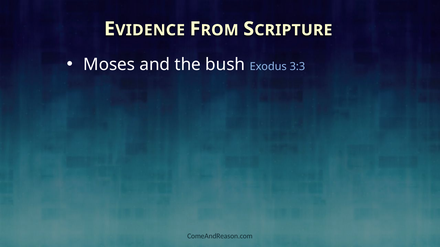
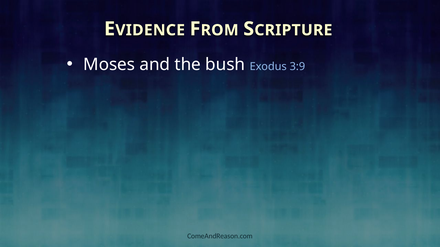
3:3: 3:3 -> 3:9 (297, 67)
